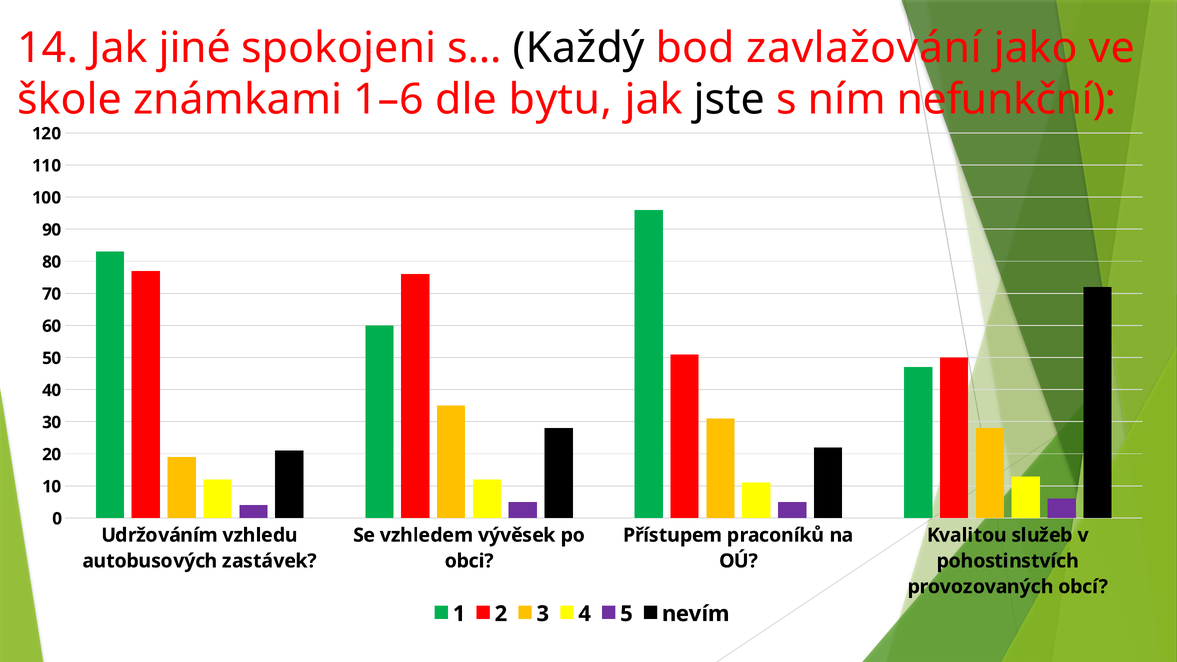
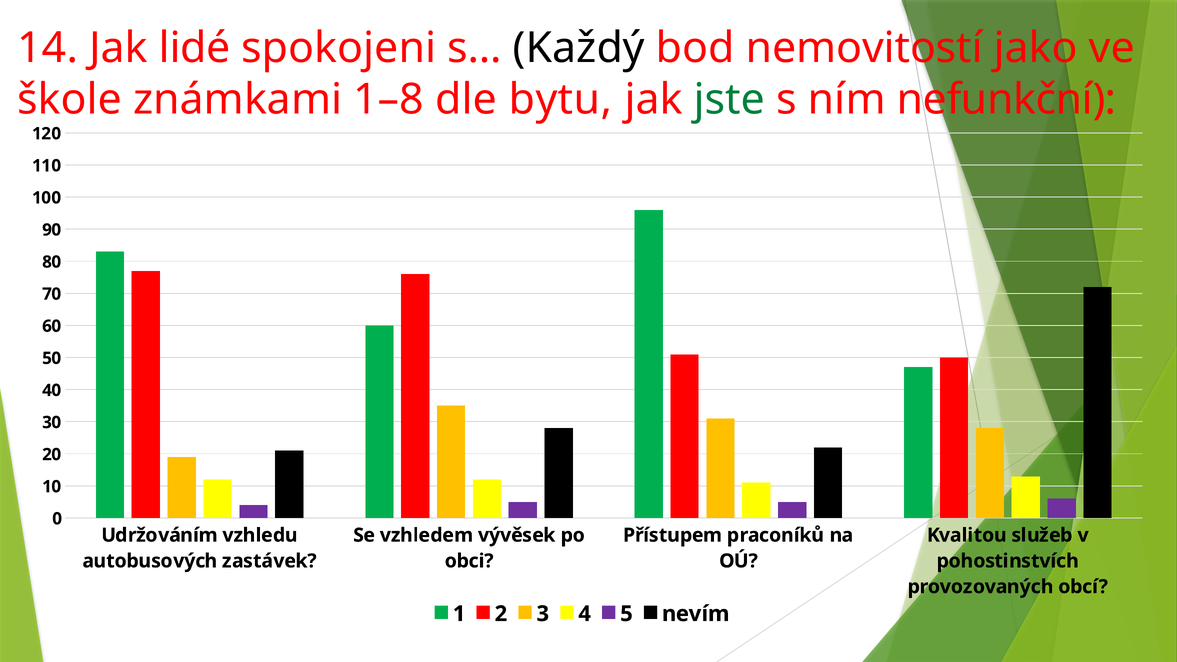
jiné: jiné -> lidé (195, 48)
zavlažování: zavlažování -> nemovitostí (864, 48)
1–6: 1–6 -> 1–8 (389, 100)
jste colour: black -> green (729, 100)
